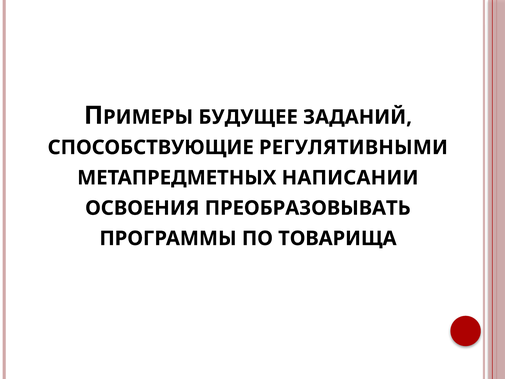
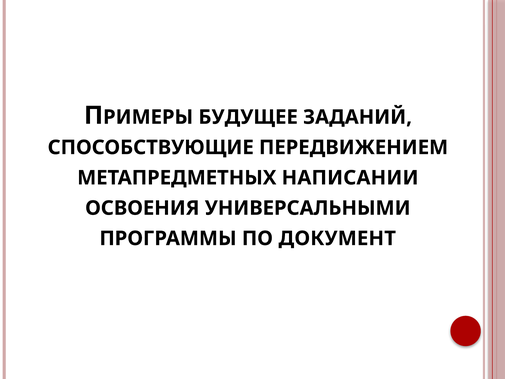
РЕГУЛЯТИВНЫМИ: РЕГУЛЯТИВНЫМИ -> ПЕРЕДВИЖЕНИЕМ (354, 147)
ПРЕОБРАЗОВЫВАТЬ: ПРЕОБРАЗОВЫВАТЬ -> УНИВЕРСАЛЬНЫМИ (308, 208)
ТОВАРИЩА: ТОВАРИЩА -> ДОКУМЕНТ (337, 238)
